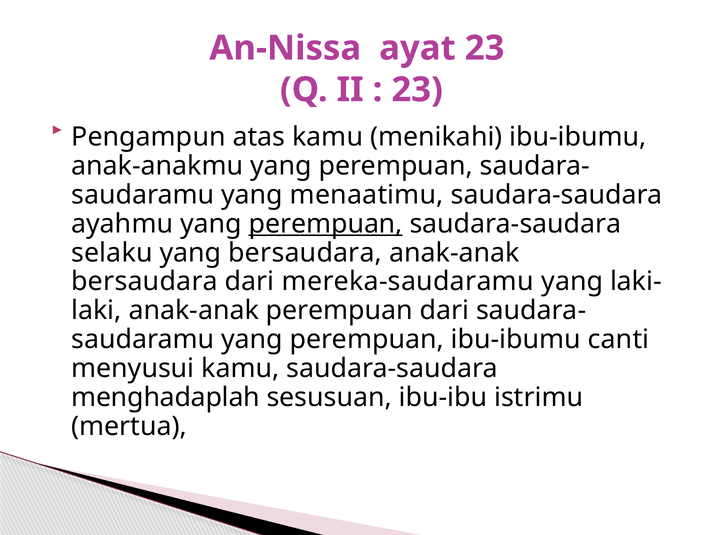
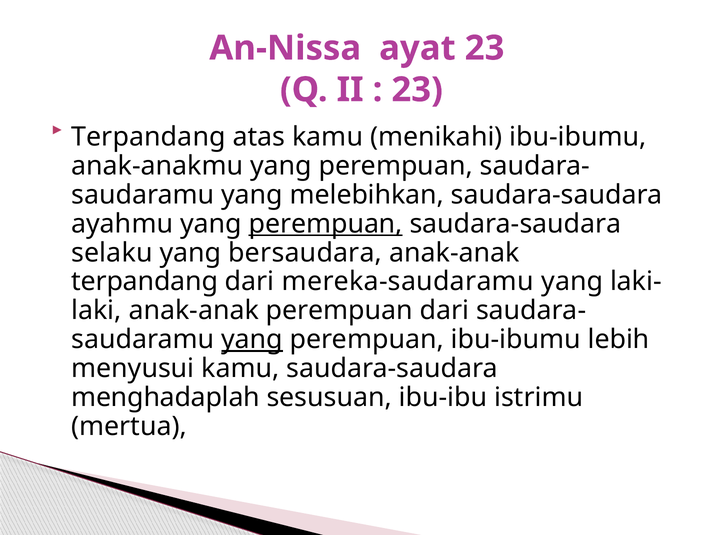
Pengampun: Pengampun -> Terpandang (148, 137)
menaatimu: menaatimu -> melebihkan (367, 195)
bersaudara: bersaudara -> terpandang (145, 282)
yang underline: none -> present (252, 340)
canti: canti -> lebih (619, 340)
